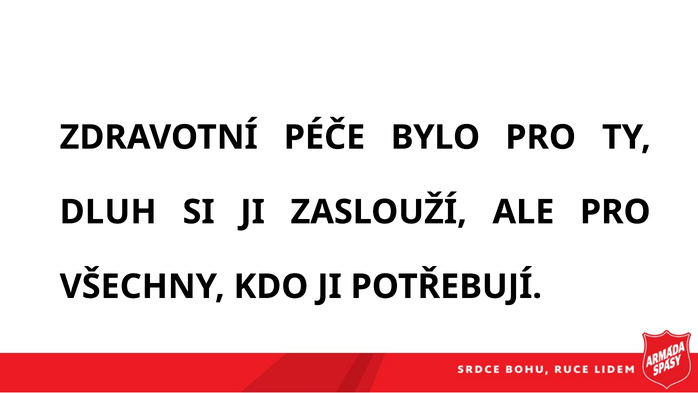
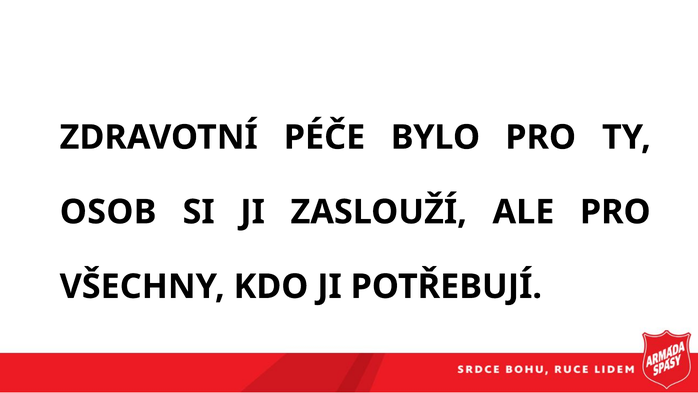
DLUH: DLUH -> OSOB (108, 212)
